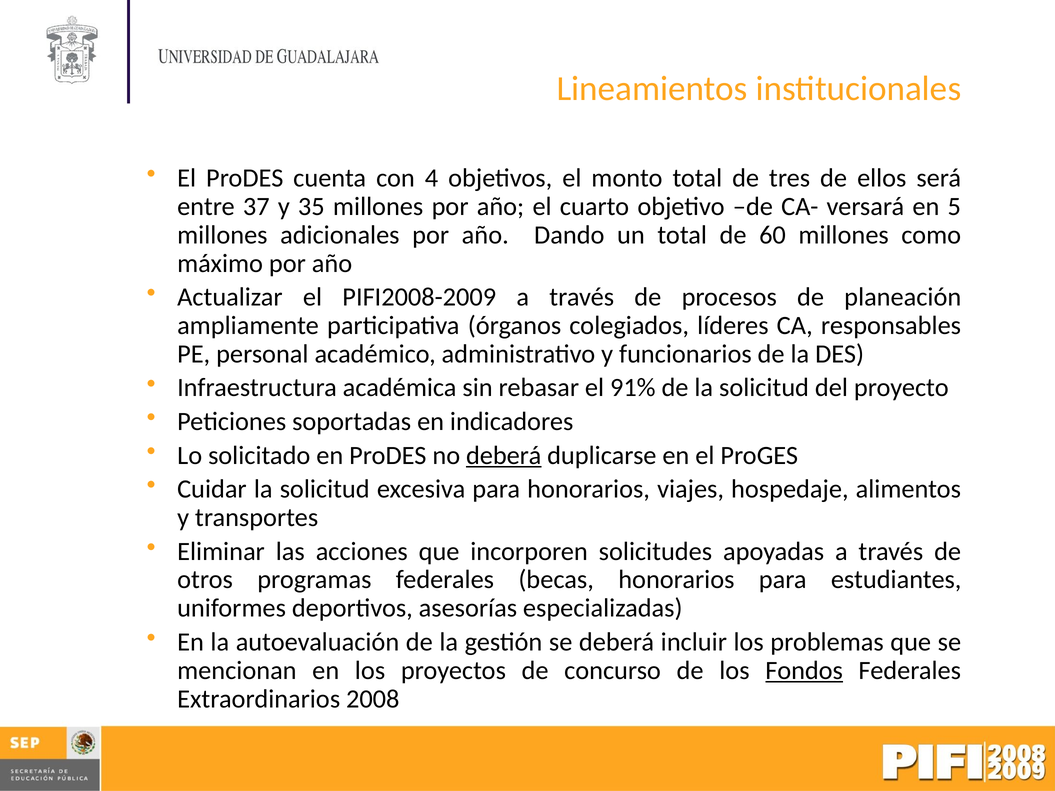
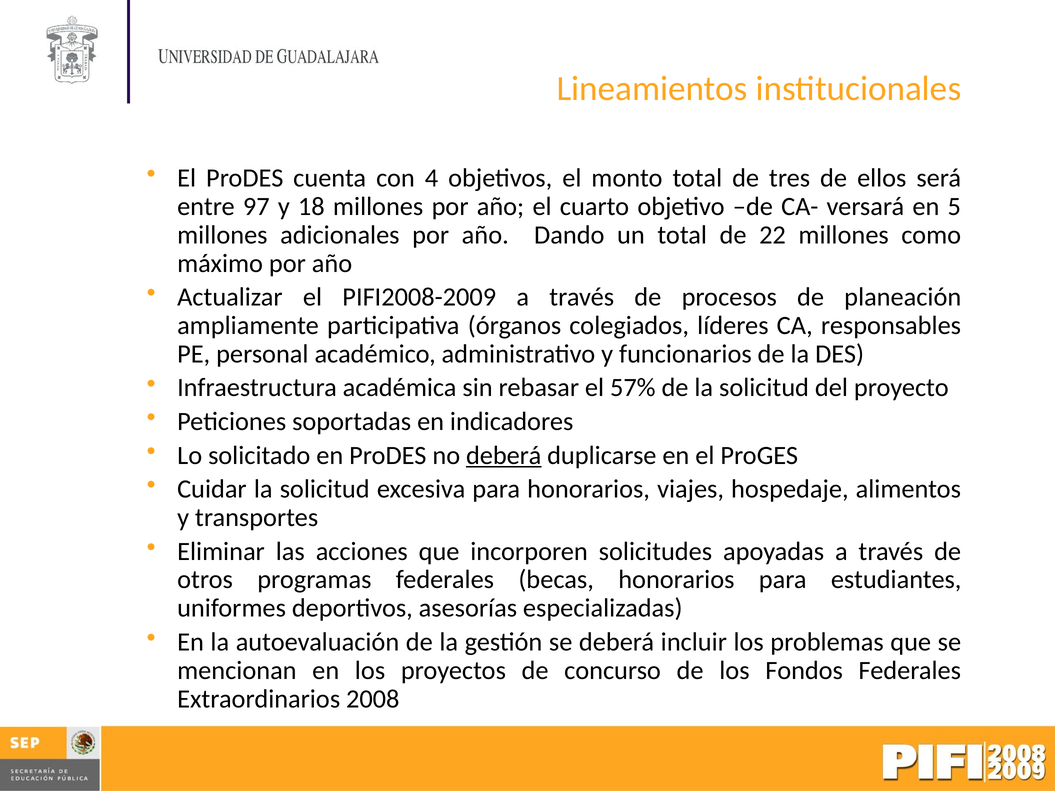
37: 37 -> 97 (256, 206)
35: 35 -> 18 (311, 206)
60: 60 -> 22 (772, 235)
91%: 91% -> 57% (633, 388)
Fondos underline: present -> none (804, 671)
